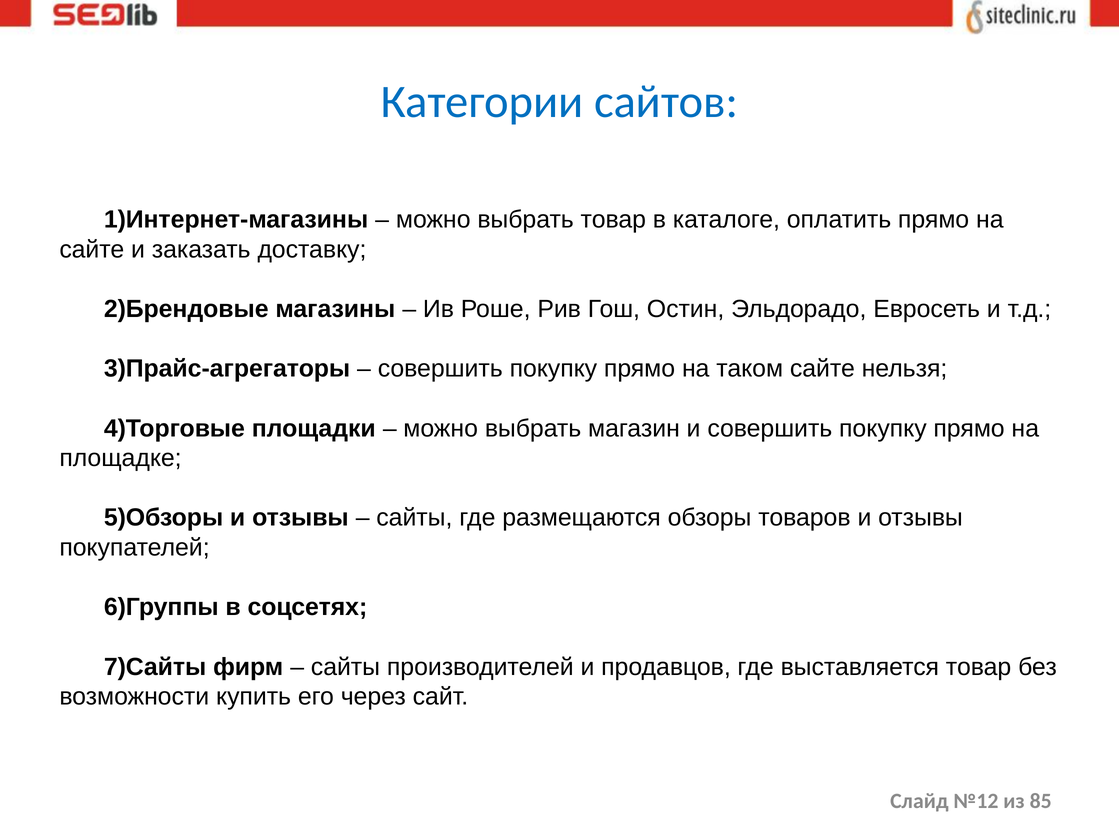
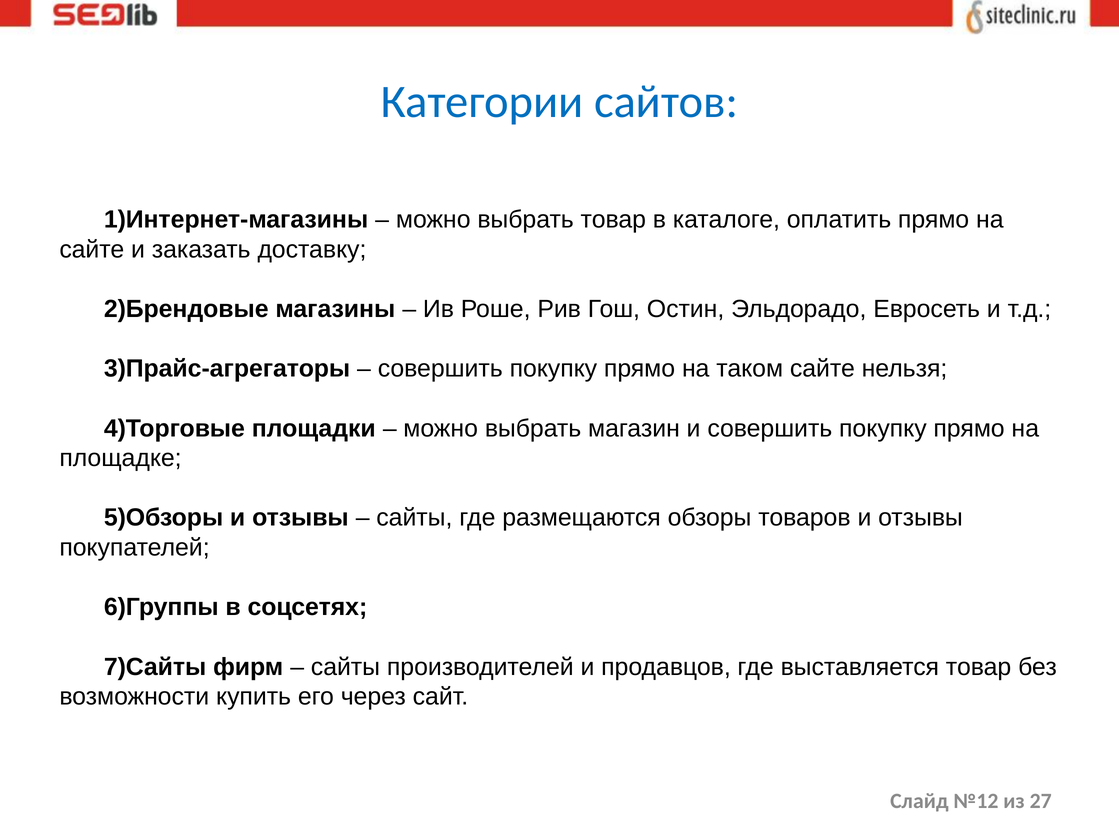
85: 85 -> 27 (1041, 802)
